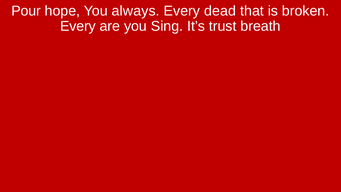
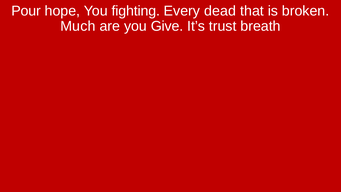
always: always -> fighting (136, 11)
Every: Every -> Much (78, 26)
Sing: Sing -> Give (167, 26)
